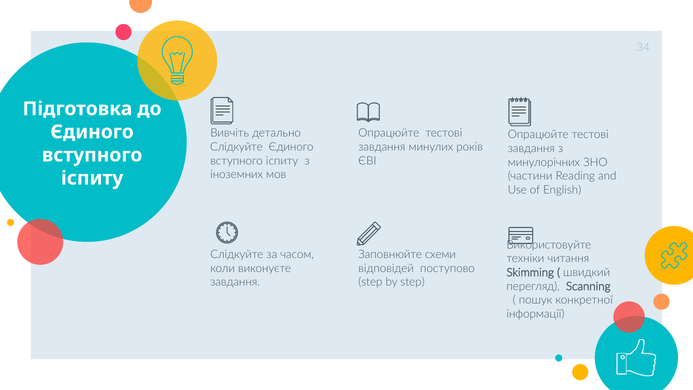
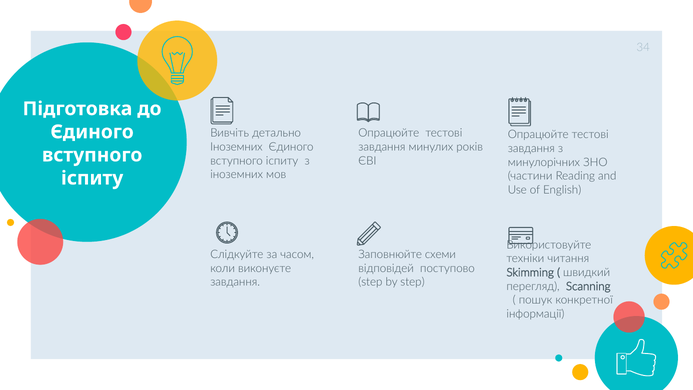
Слідкуйте: Слідкуйте -> Іноземних (236, 147)
